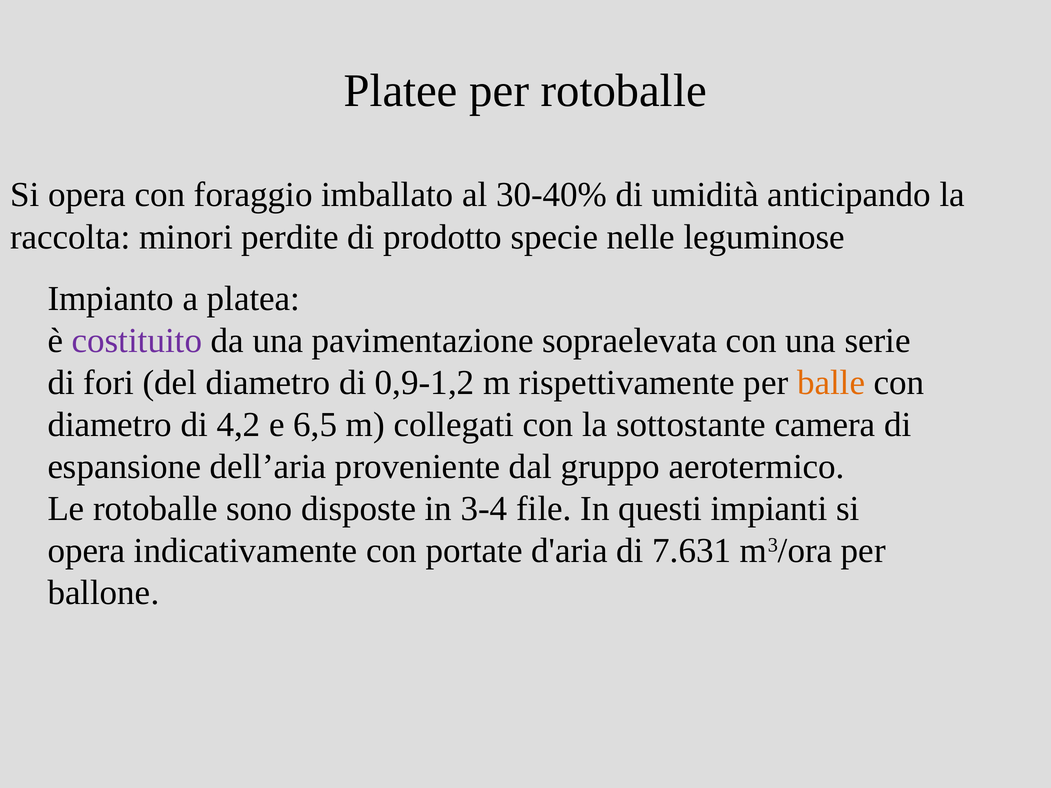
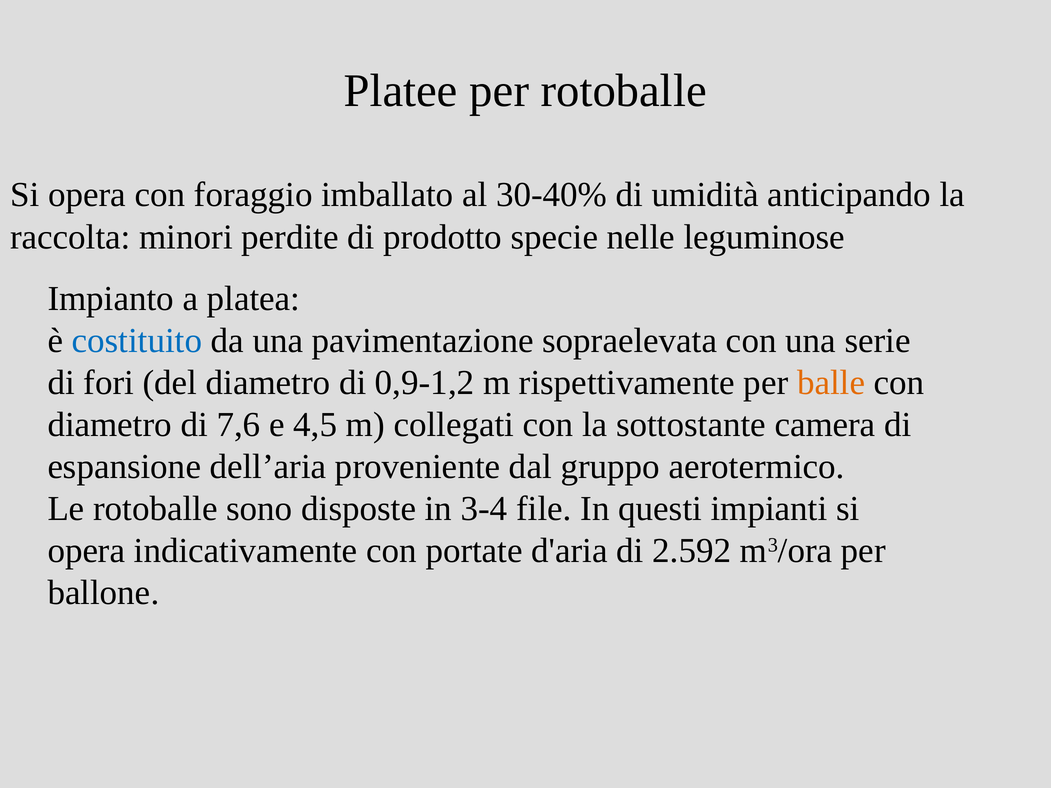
costituito colour: purple -> blue (137, 341)
4,2: 4,2 -> 7,6 (238, 425)
6,5: 6,5 -> 4,5 (315, 425)
7.631: 7.631 -> 2.592 (692, 551)
